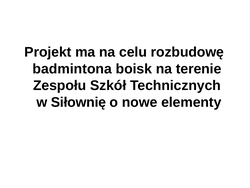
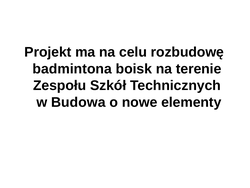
Siłownię: Siłownię -> Budowa (78, 102)
